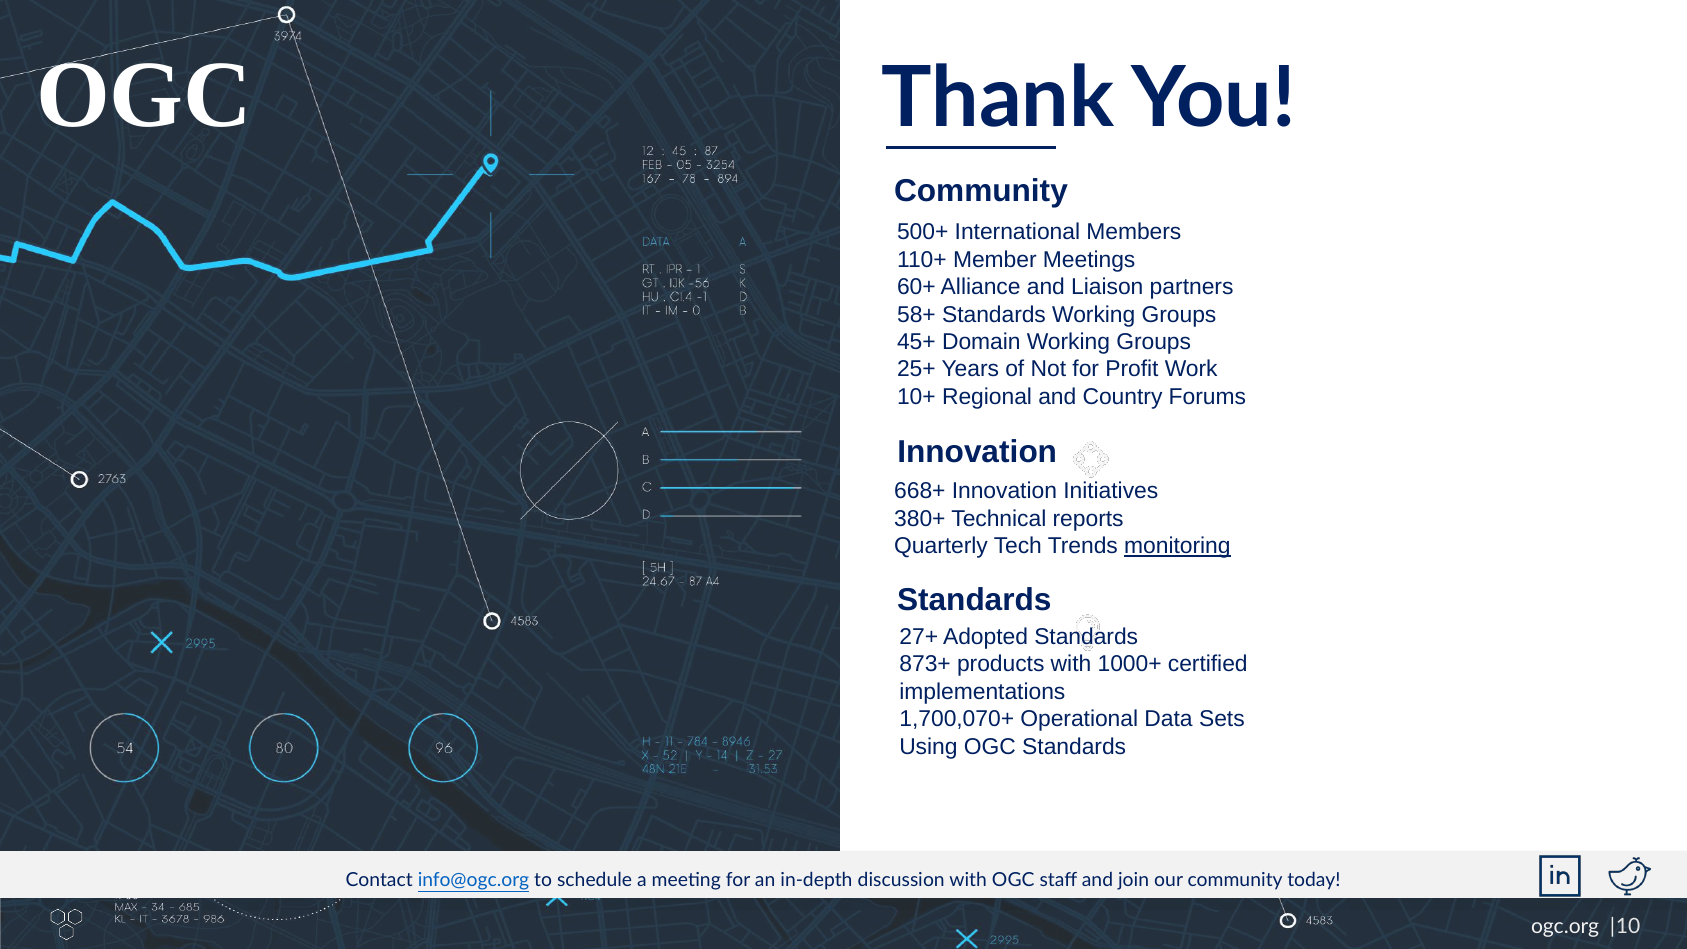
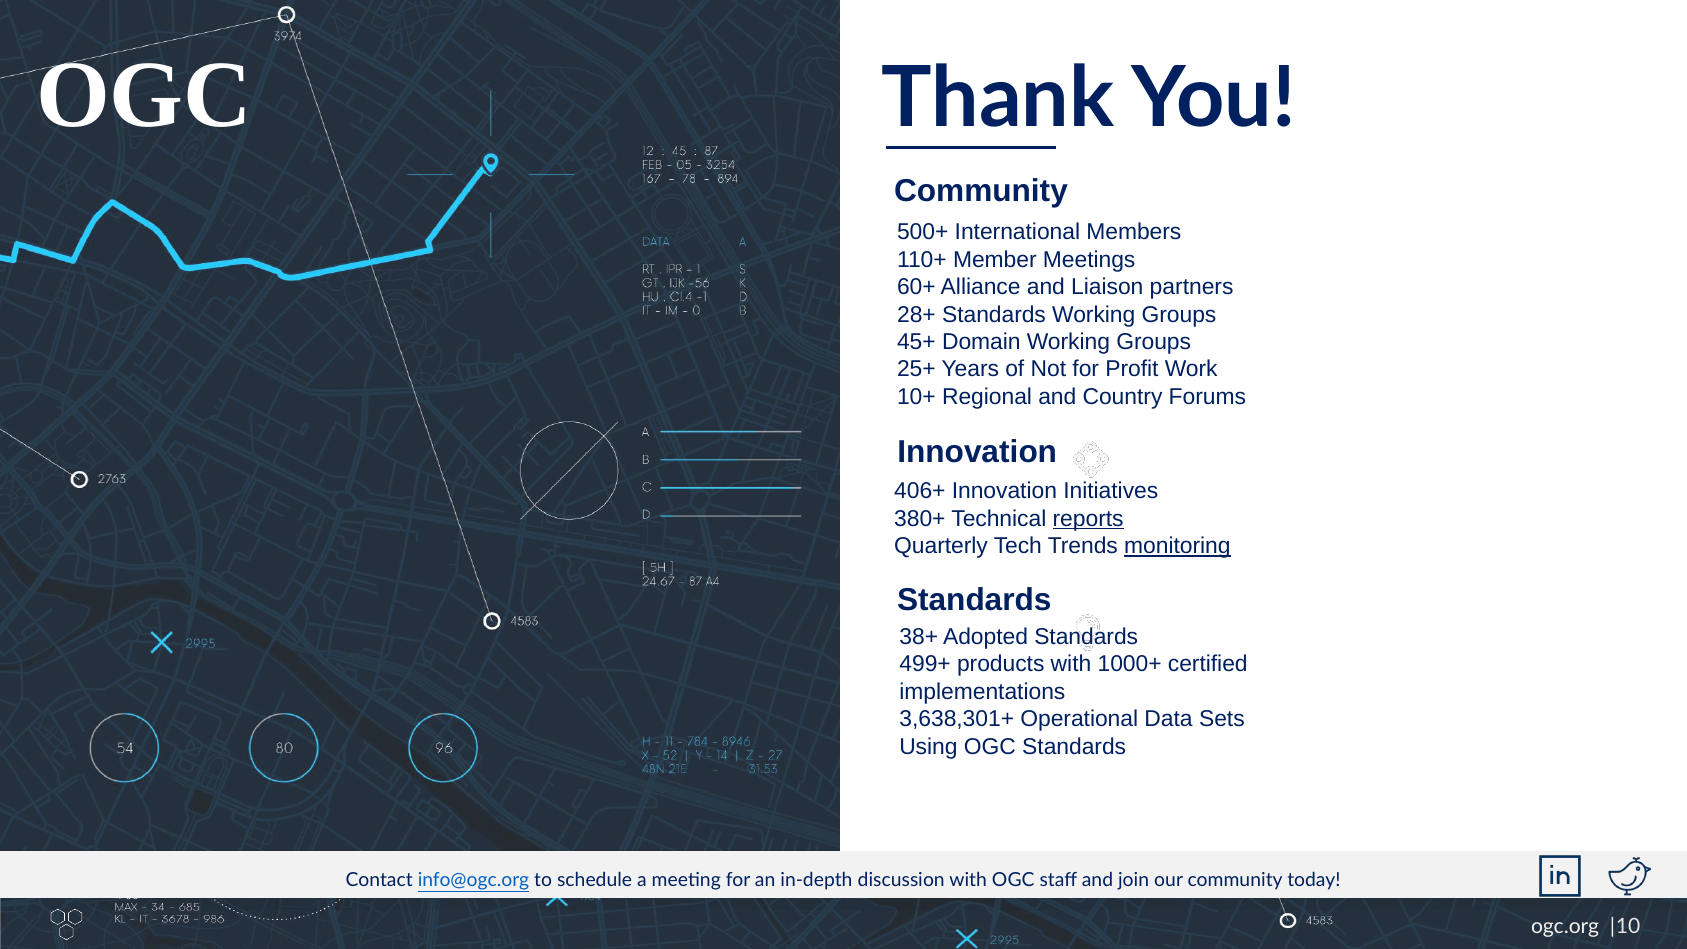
58+: 58+ -> 28+ (916, 314)
668+: 668+ -> 406+ (920, 491)
reports underline: none -> present (1088, 519)
27+: 27+ -> 38+ (919, 637)
873+: 873+ -> 499+ (925, 664)
1,700,070+: 1,700,070+ -> 3,638,301+ (957, 719)
